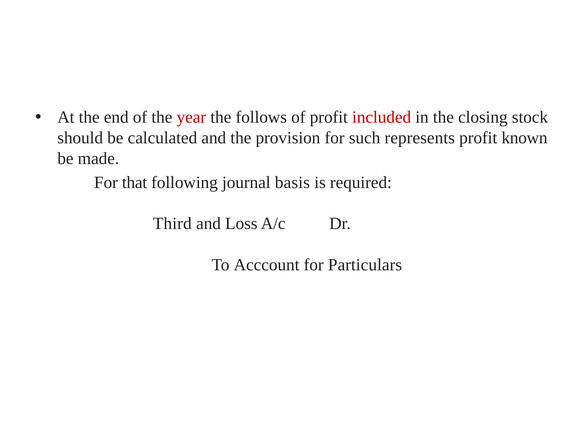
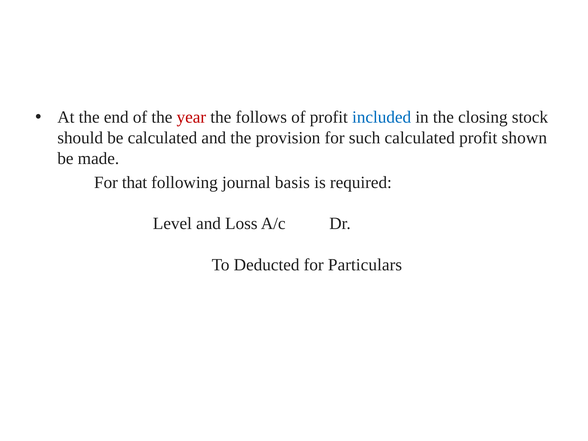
included colour: red -> blue (382, 117)
such represents: represents -> calculated (420, 138)
known: known -> shown (524, 138)
Third: Third -> Level (172, 224)
Acccount: Acccount -> Deducted (267, 265)
